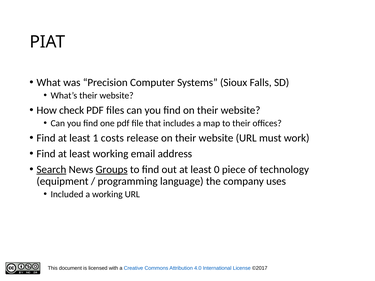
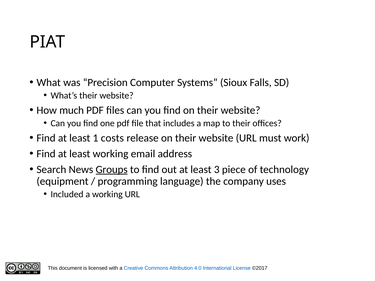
check: check -> much (72, 110)
Search underline: present -> none (51, 170)
0: 0 -> 3 (217, 170)
